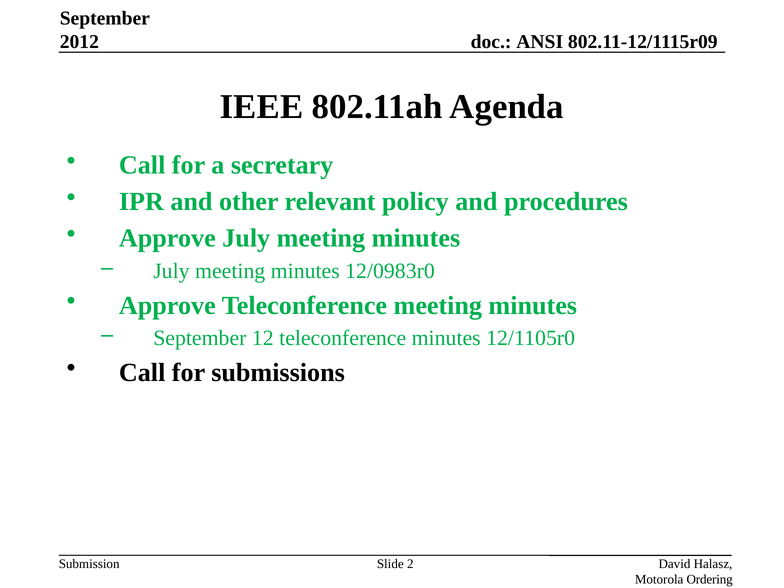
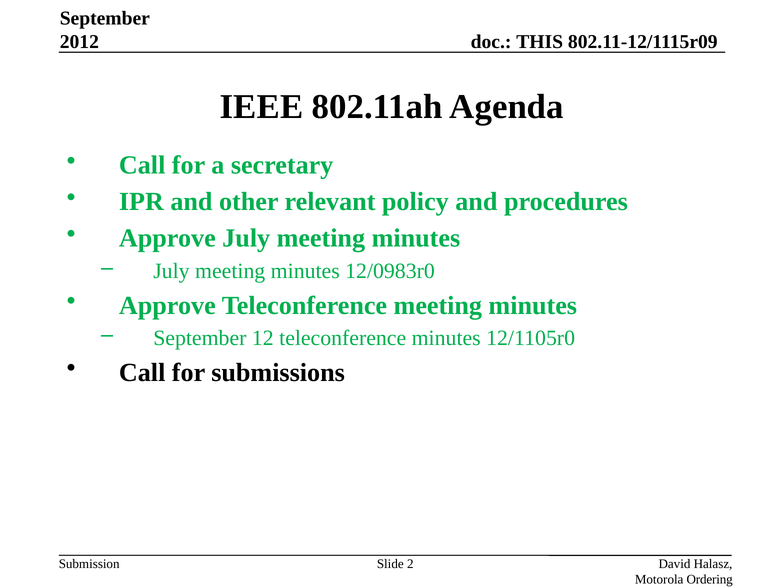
ANSI: ANSI -> THIS (540, 42)
